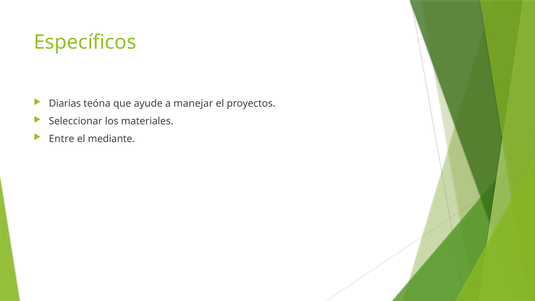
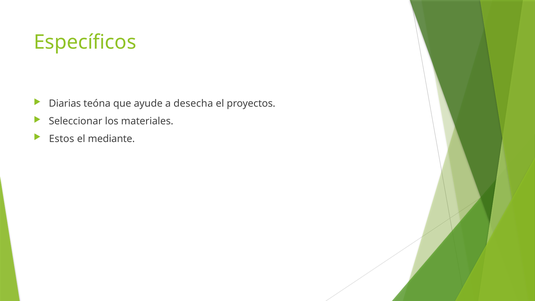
manejar: manejar -> desecha (193, 104)
Entre: Entre -> Estos (62, 139)
